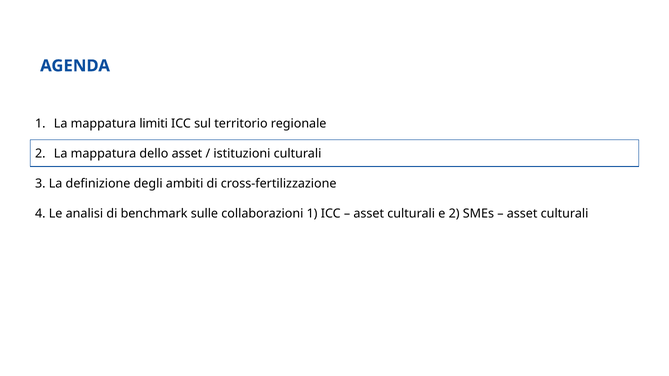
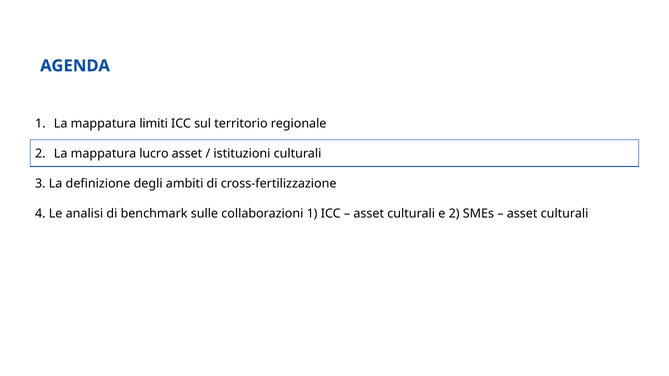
dello: dello -> lucro (154, 154)
